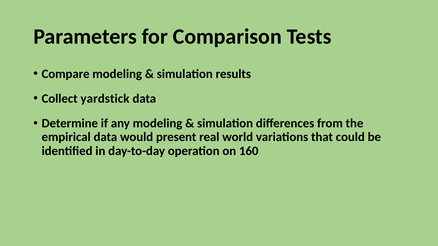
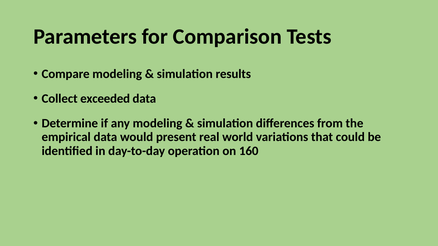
yardstick: yardstick -> exceeded (105, 99)
